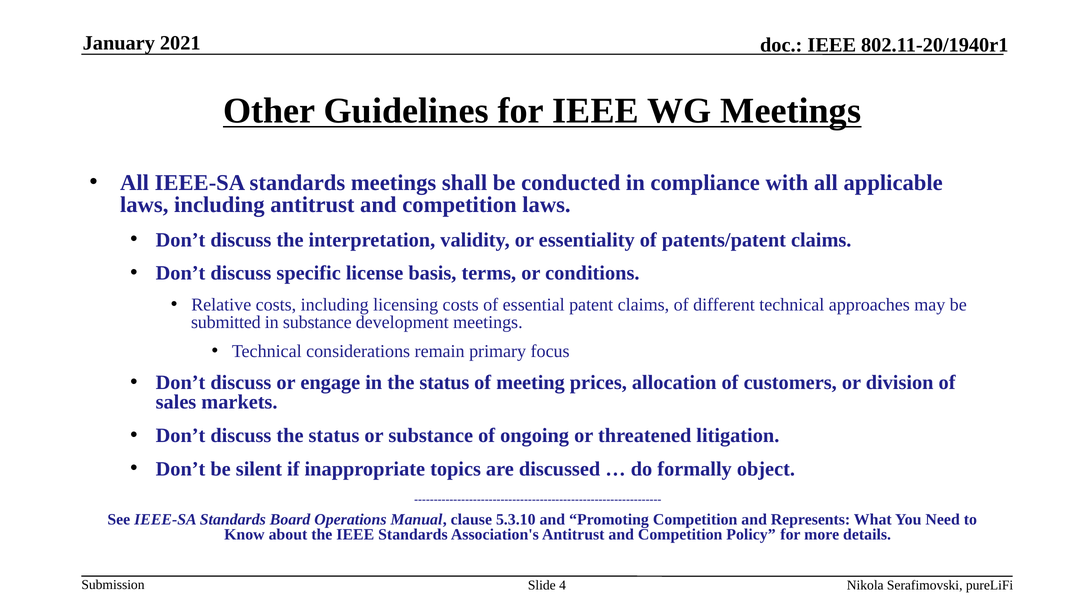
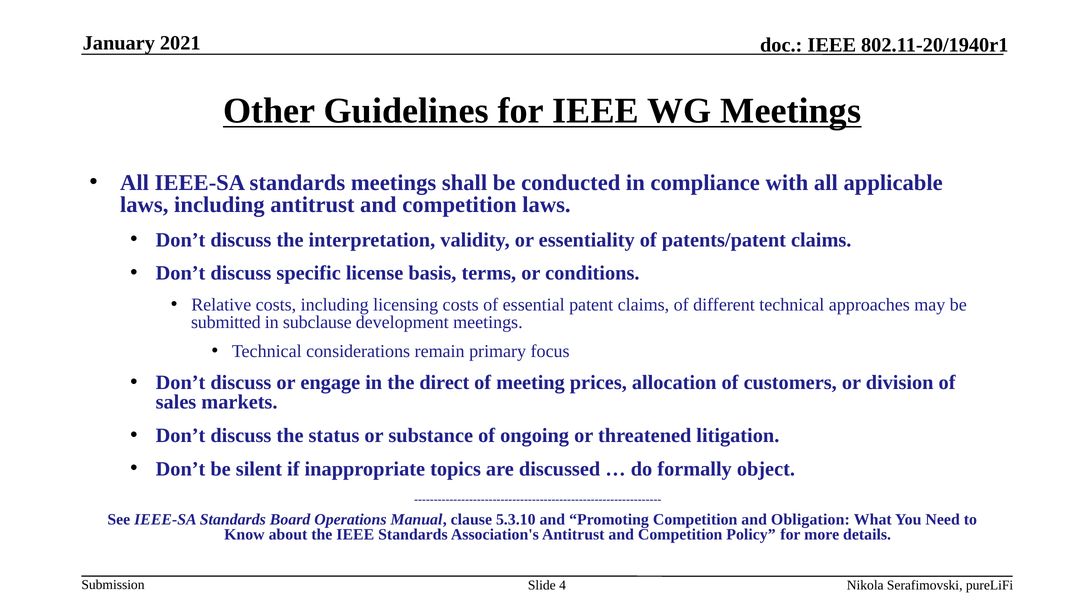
in substance: substance -> subclause (317, 323)
in the status: status -> direct (444, 383)
Represents: Represents -> Obligation (810, 520)
